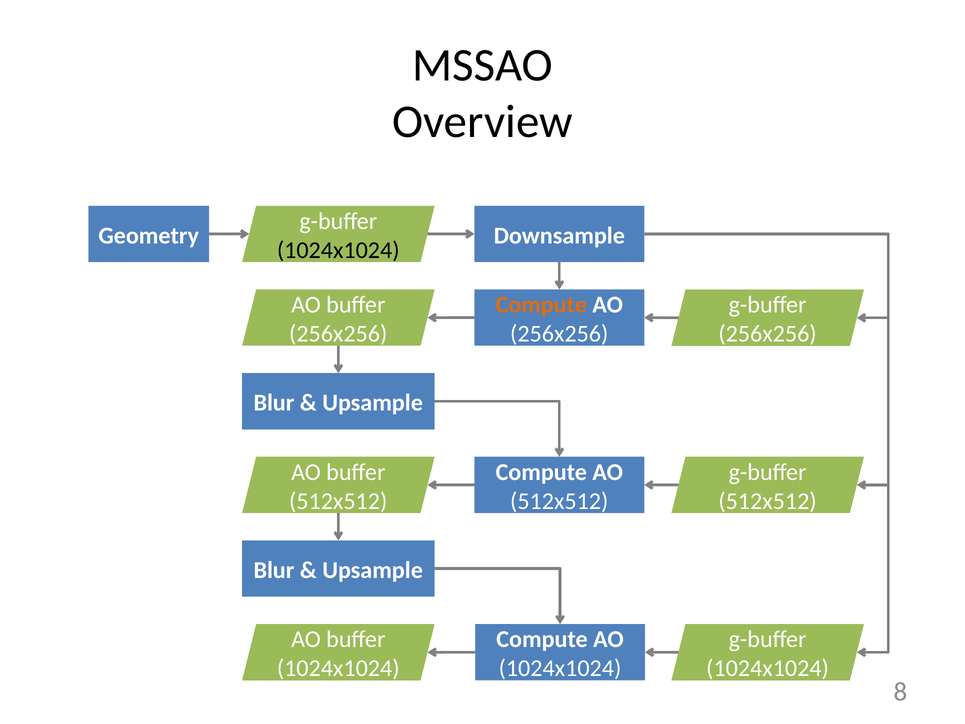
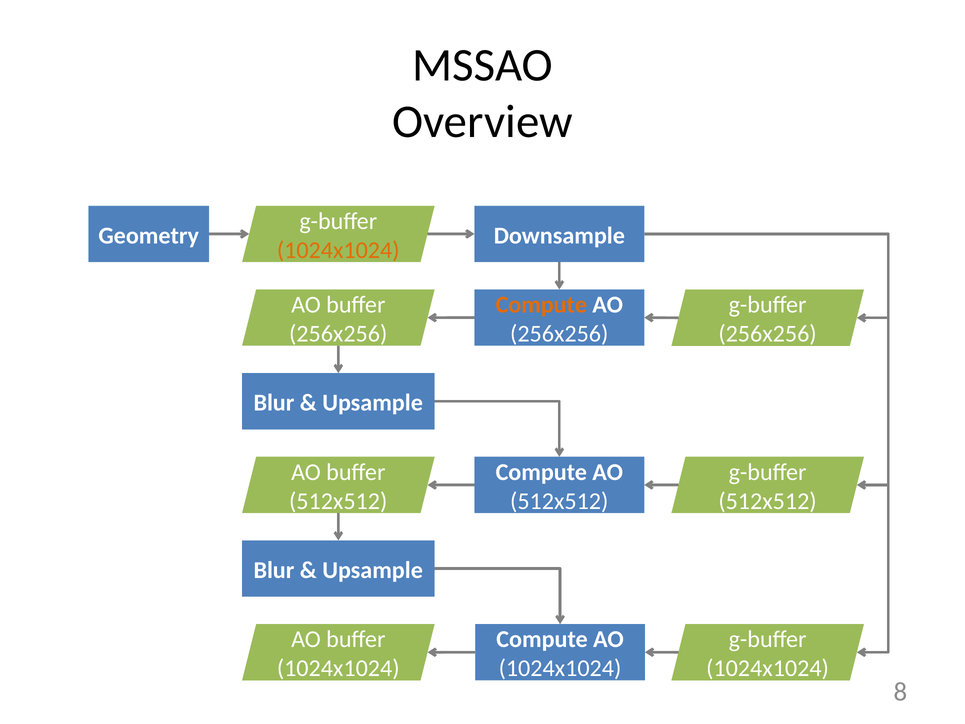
1024x1024 colour: black -> orange (338, 250)
